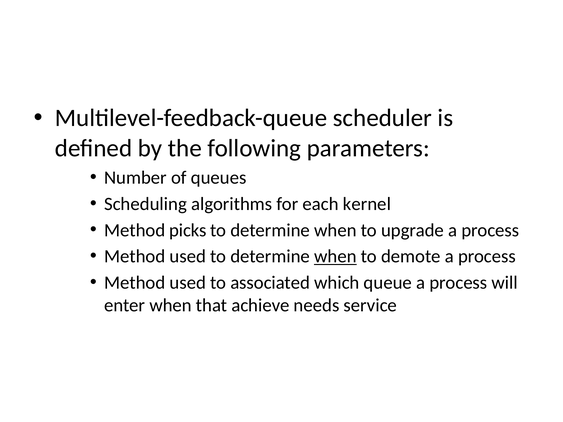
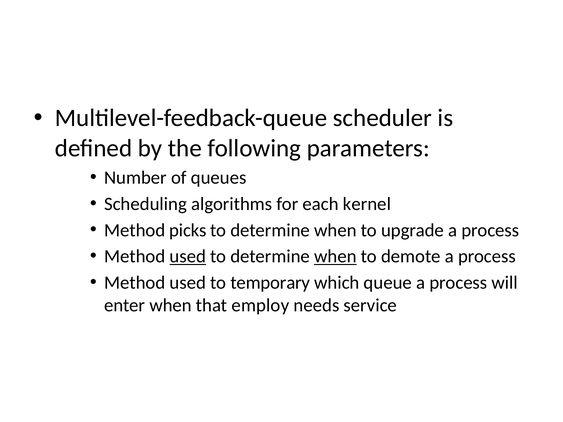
used underline: none -> present (188, 257)
associated: associated -> temporary (270, 283)
achieve: achieve -> employ (260, 305)
